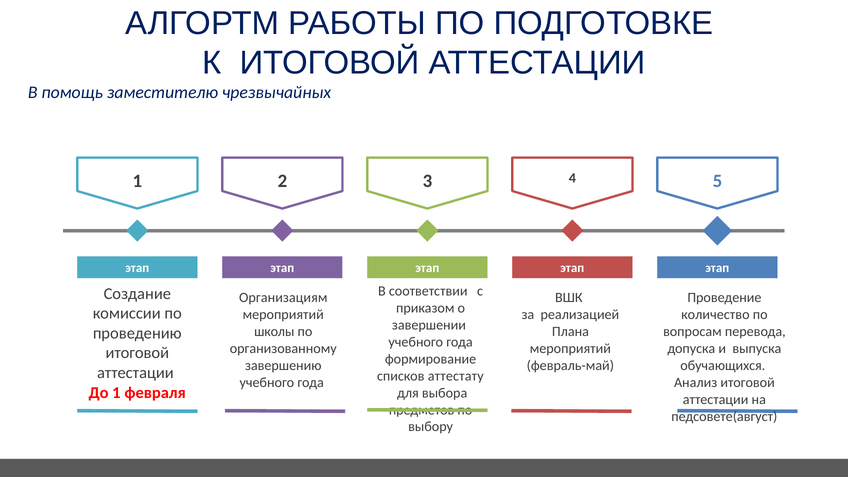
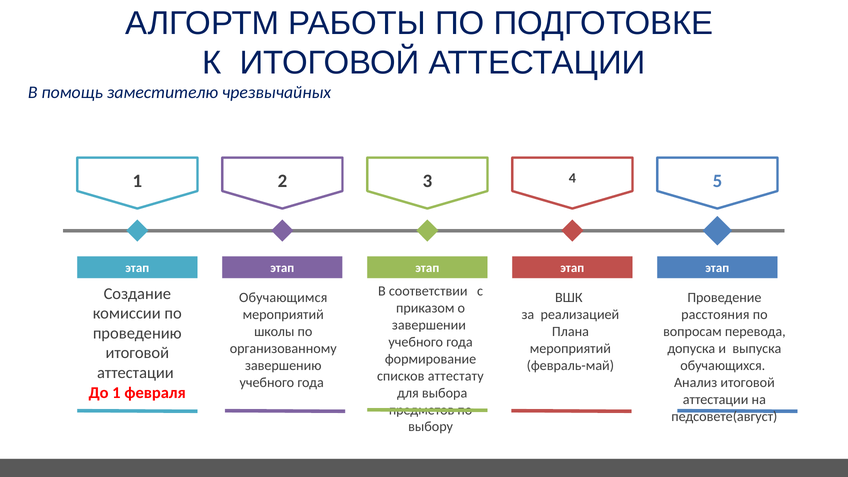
Организациям: Организациям -> Обучающимся (283, 298)
количество: количество -> расстояния (715, 315)
